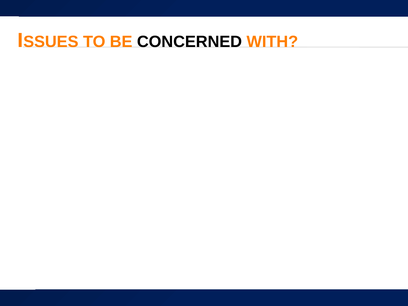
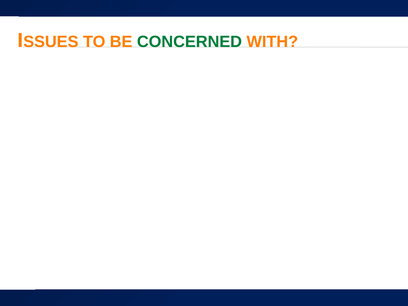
CONCERNED colour: black -> green (189, 42)
